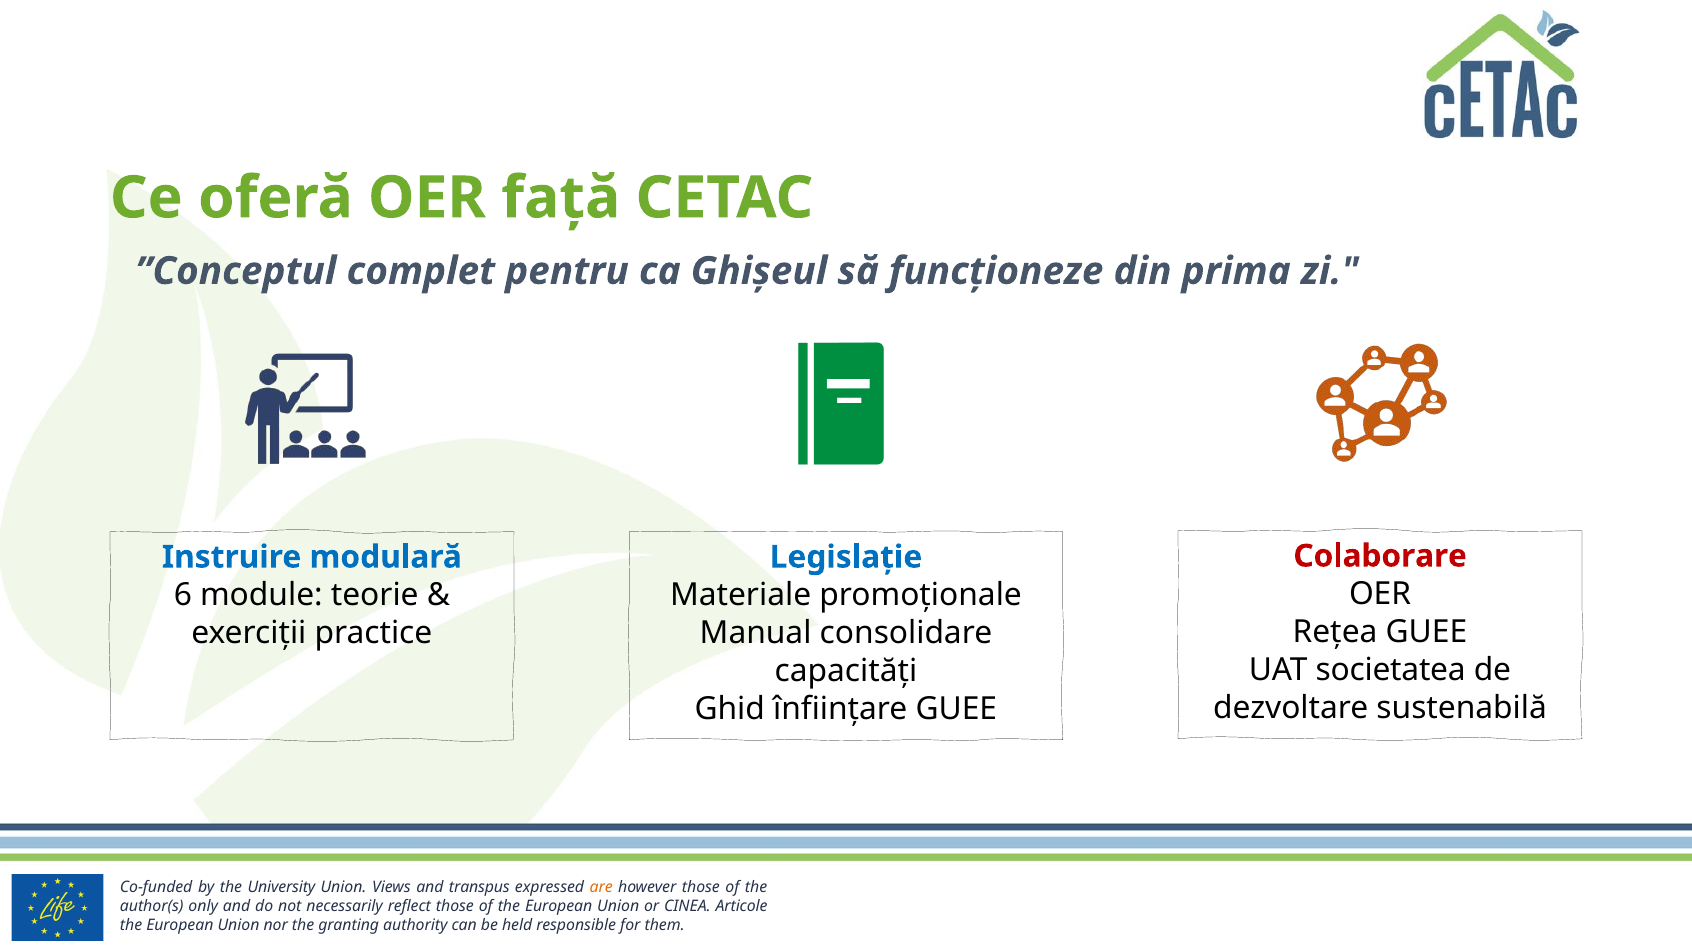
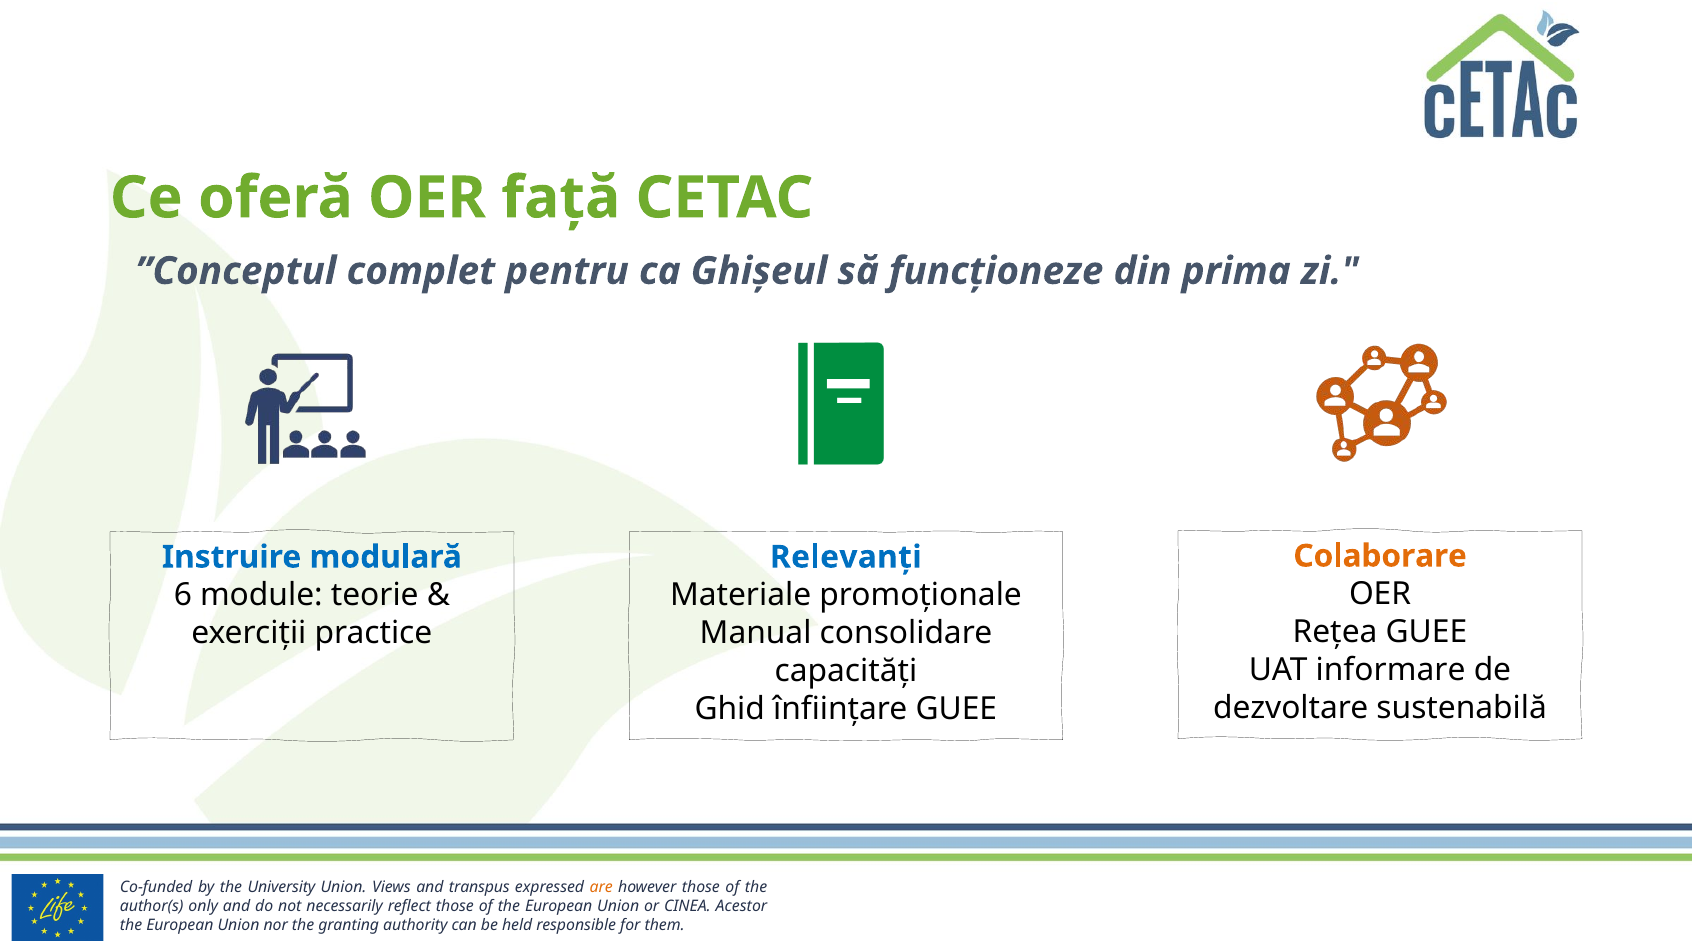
Colaborare colour: red -> orange (1380, 556)
Legislație: Legislație -> Relevanți (846, 557)
societatea: societatea -> informare (1391, 670)
Articole: Articole -> Acestor (741, 906)
